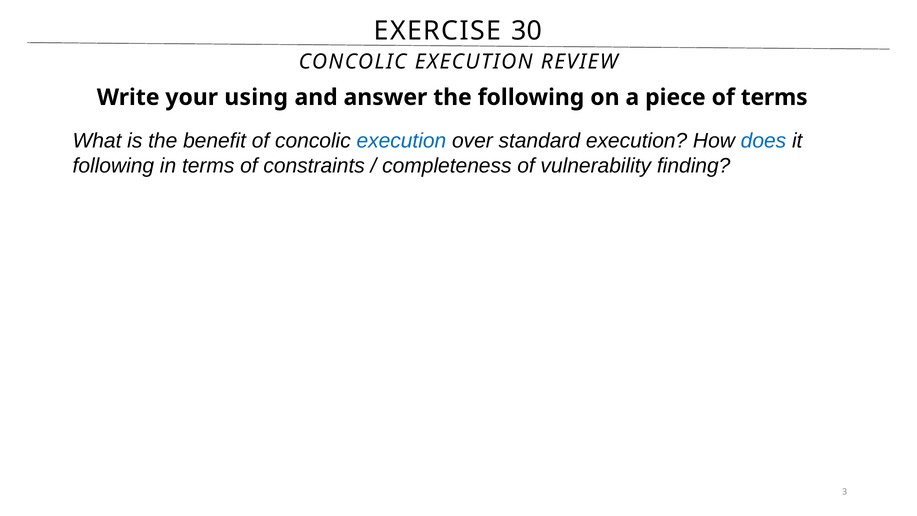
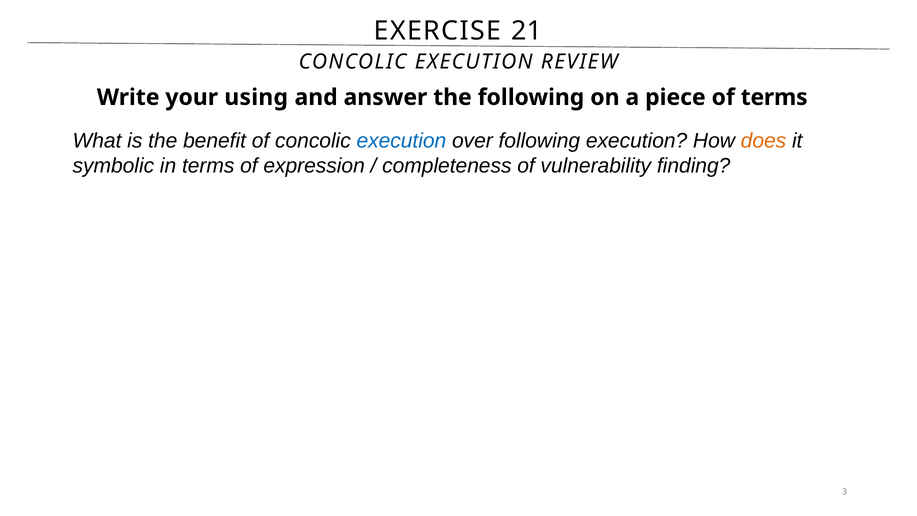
30: 30 -> 21 (527, 31)
over standard: standard -> following (539, 141)
does colour: blue -> orange (763, 141)
following: following -> symbolic (113, 166)
constraints: constraints -> expression (314, 166)
